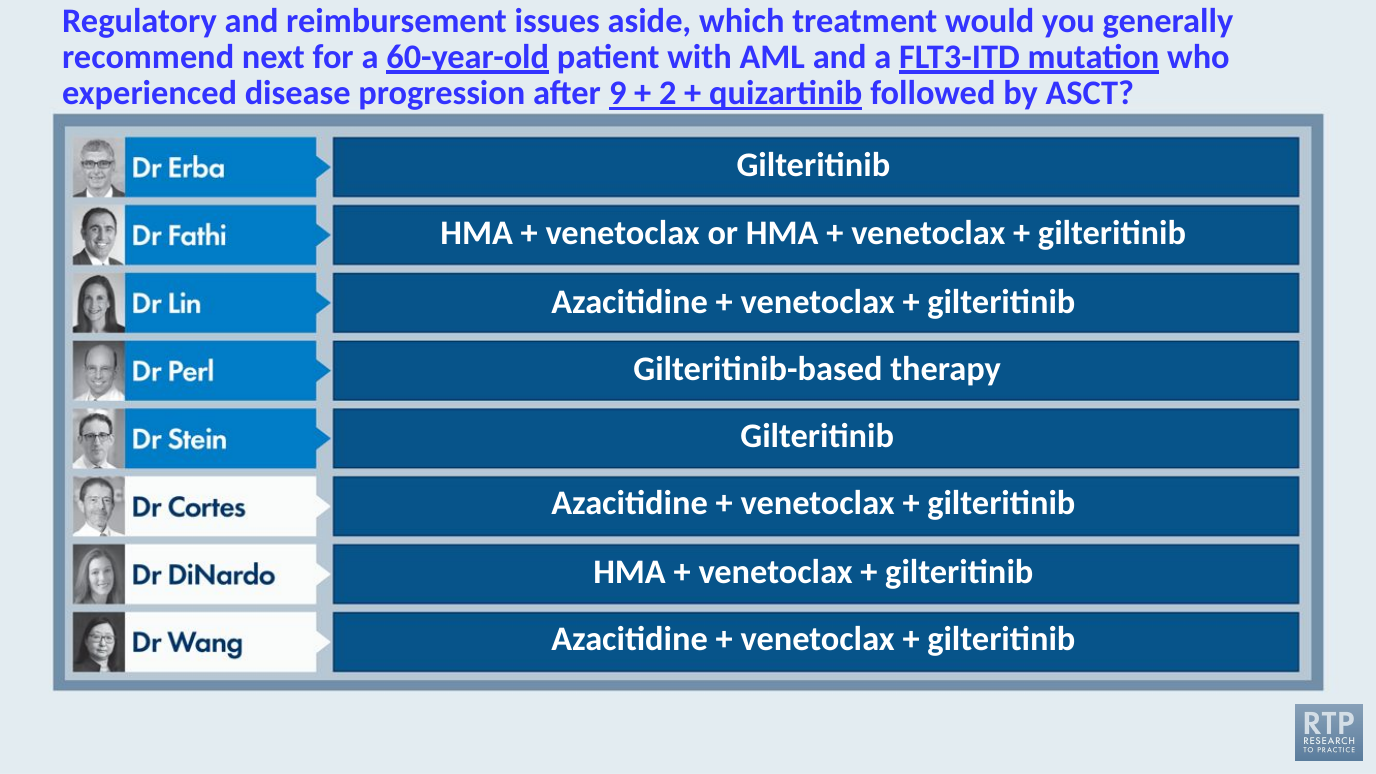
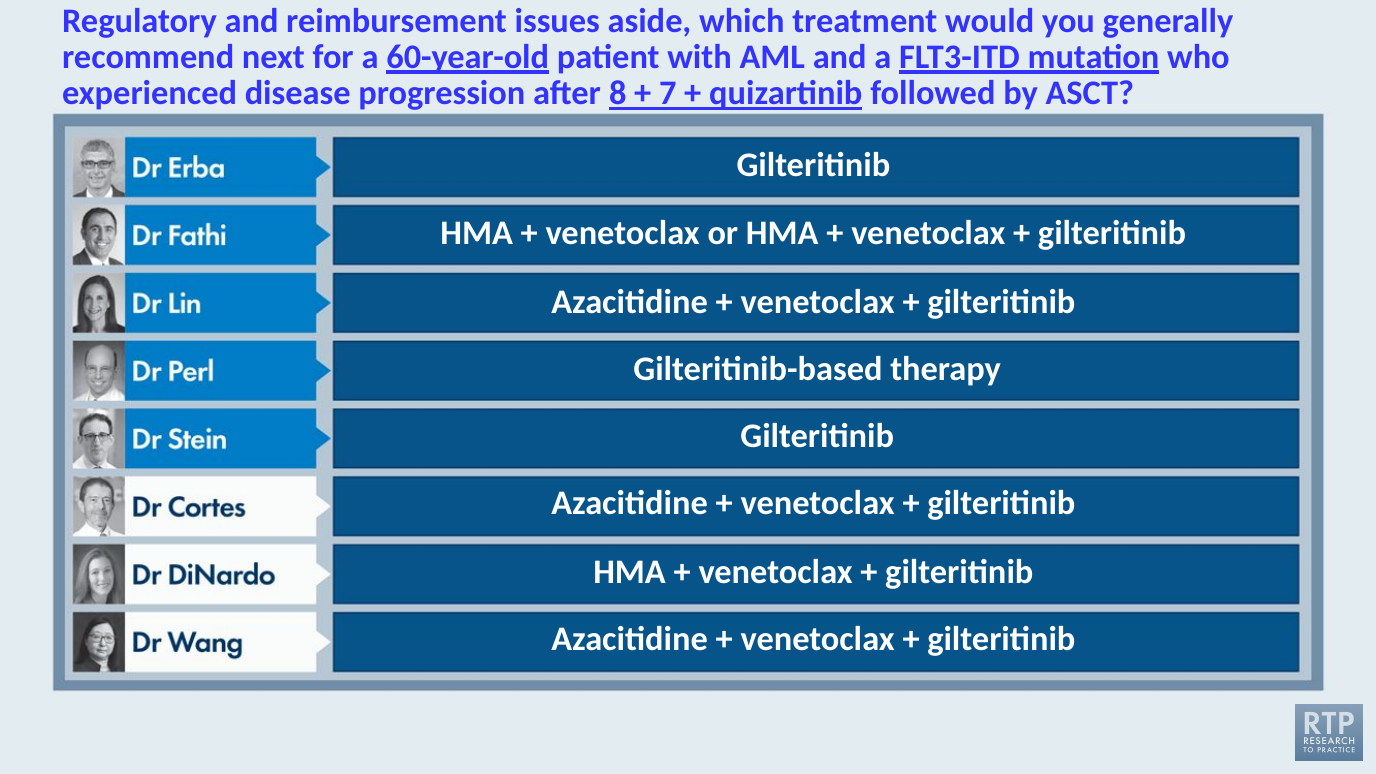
9: 9 -> 8 (618, 94)
2: 2 -> 7 (668, 94)
